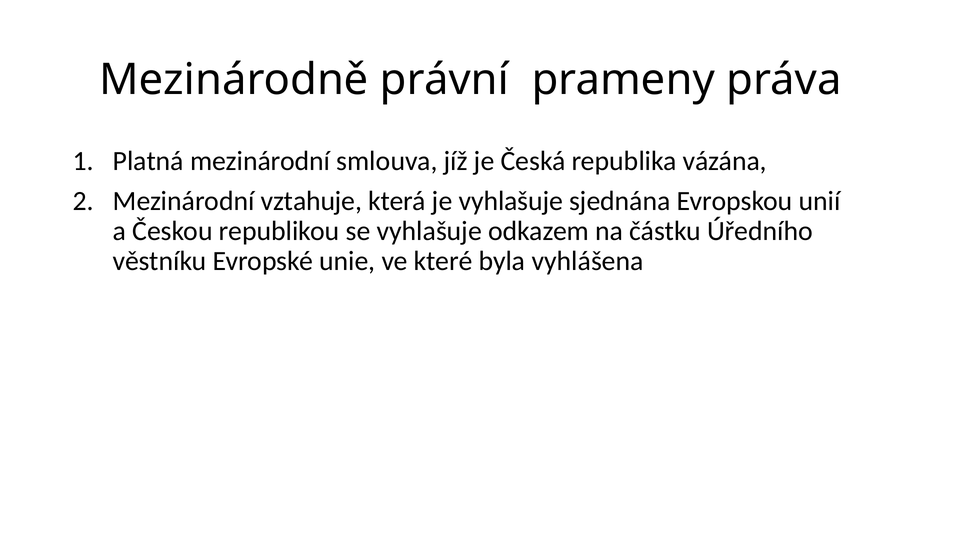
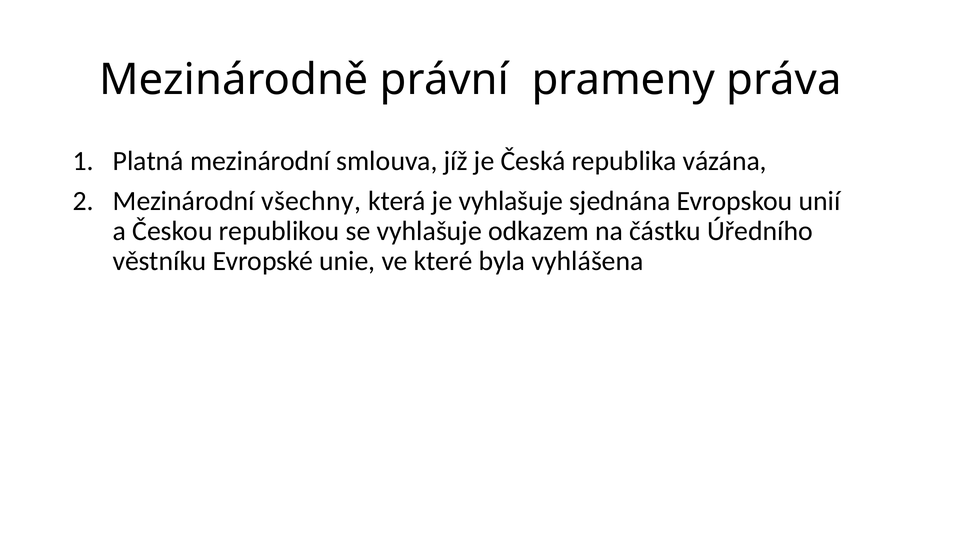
vztahuje: vztahuje -> všechny (311, 201)
